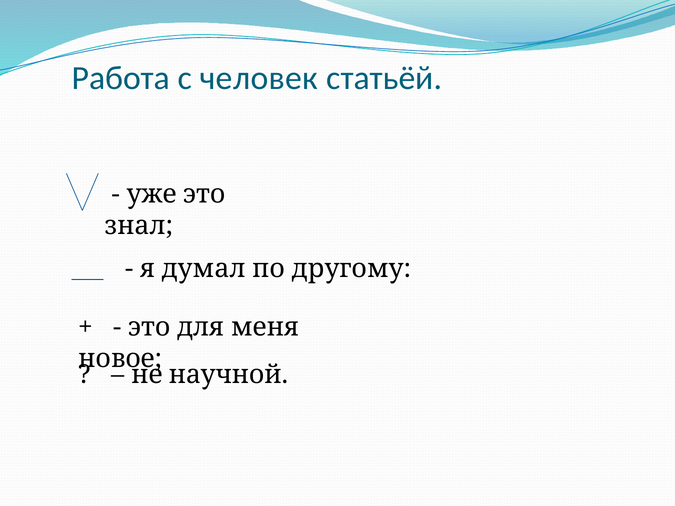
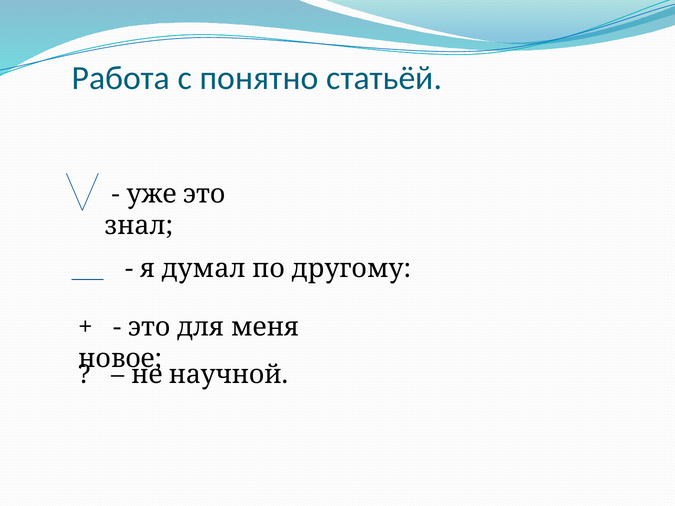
человек: человек -> понятно (259, 78)
